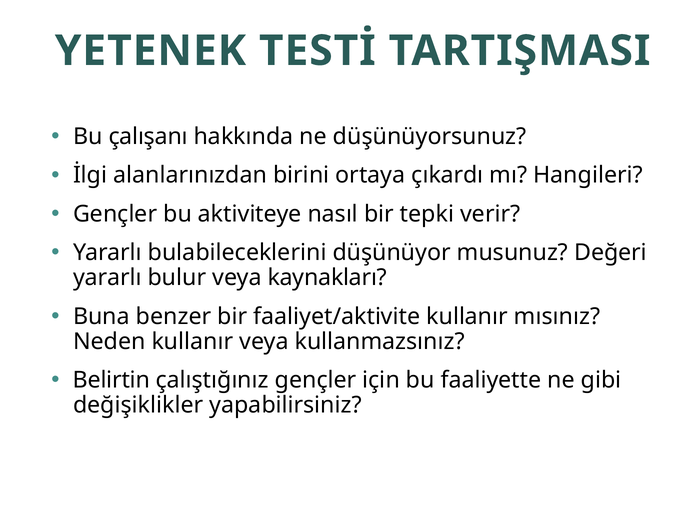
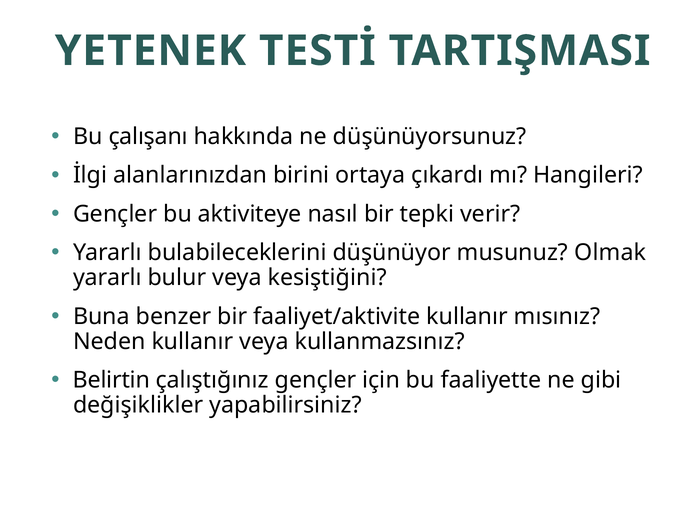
Değeri: Değeri -> Olmak (610, 252)
kaynakları: kaynakları -> kesiştiğini (327, 278)
